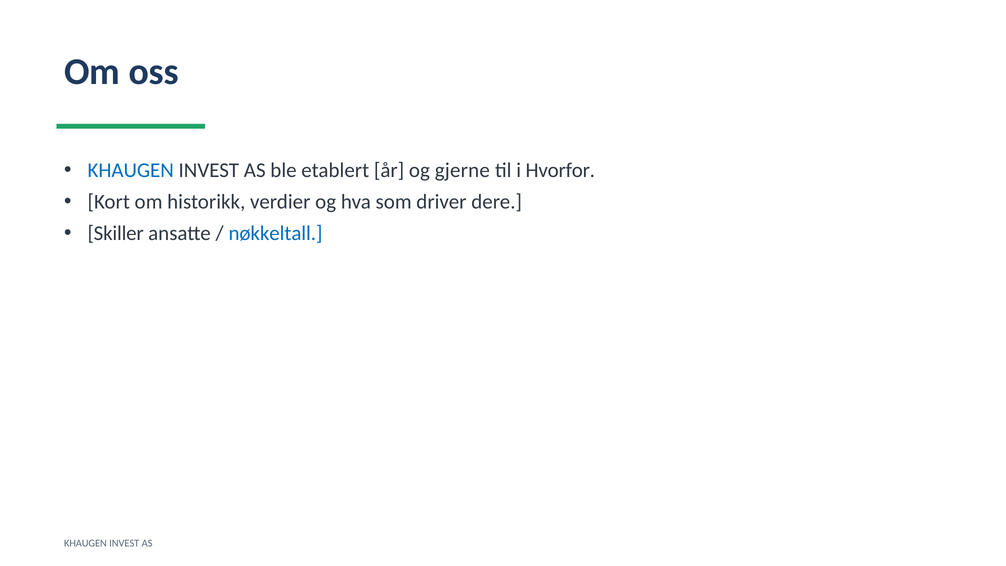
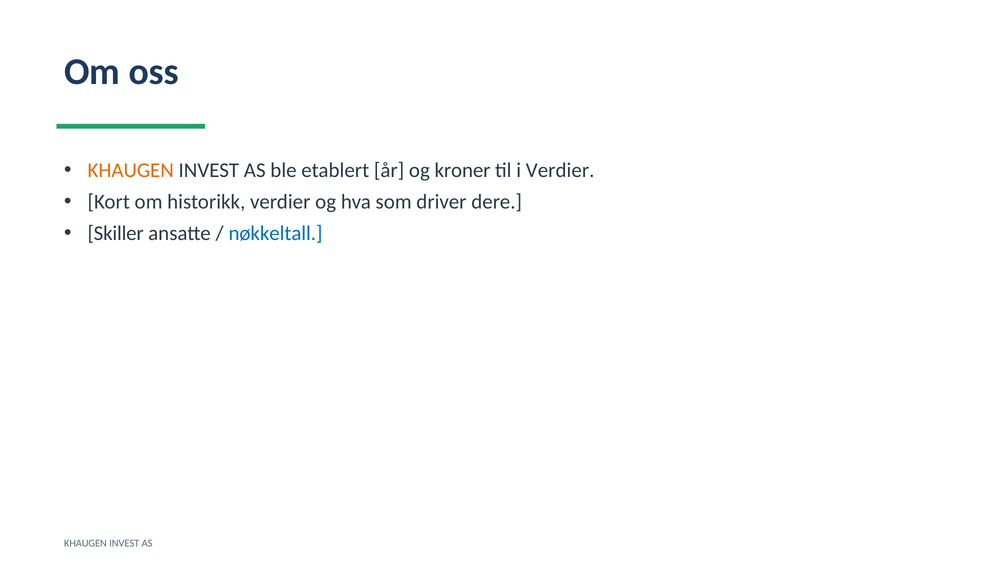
KHAUGEN colour: blue -> orange (131, 170)
gjerne: gjerne -> kroner (463, 170)
i Hvorfor: Hvorfor -> Verdier (560, 170)
